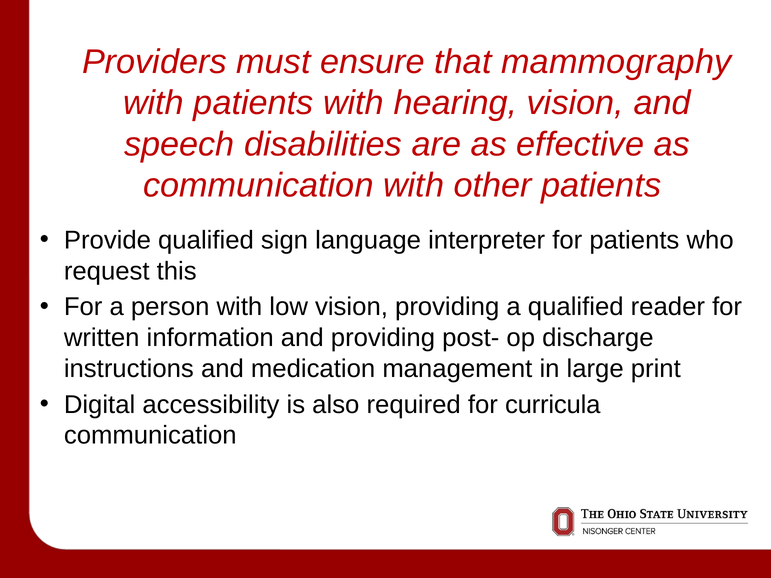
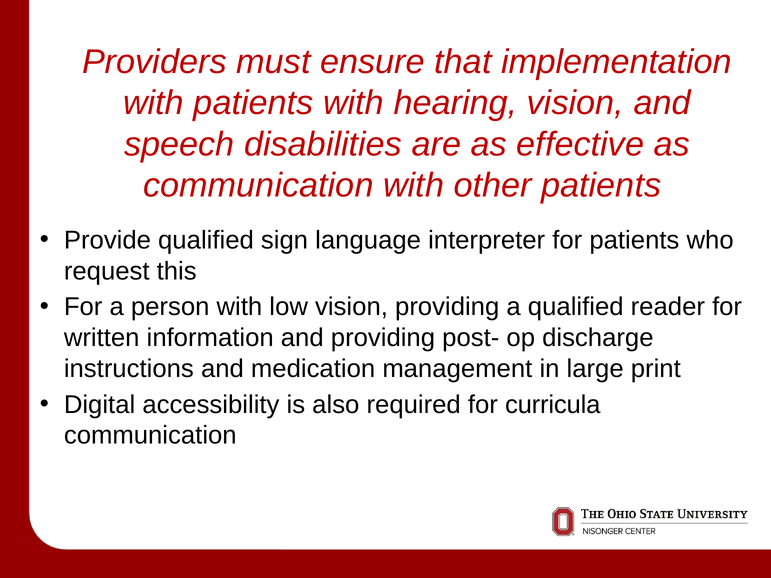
mammography: mammography -> implementation (616, 62)
